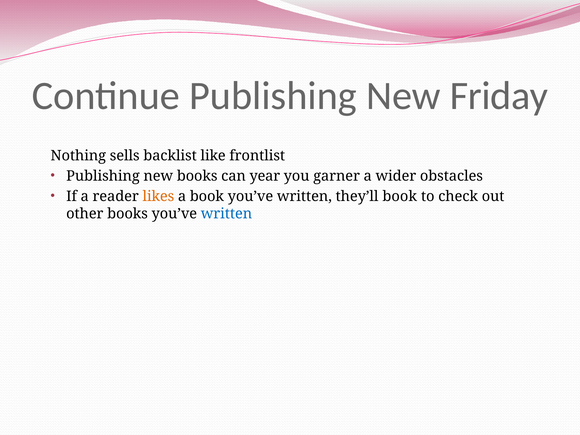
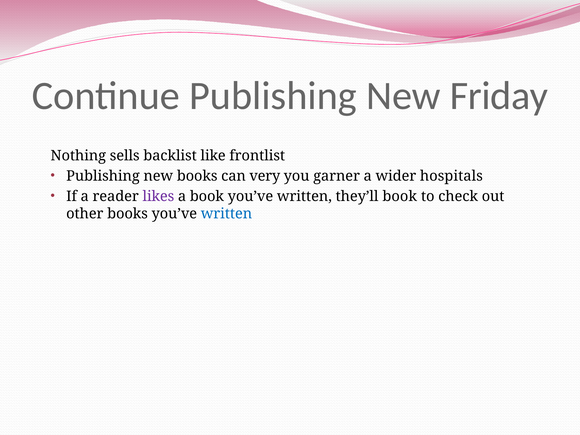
year: year -> very (265, 176)
obstacles: obstacles -> hospitals (451, 176)
likes colour: orange -> purple (158, 196)
